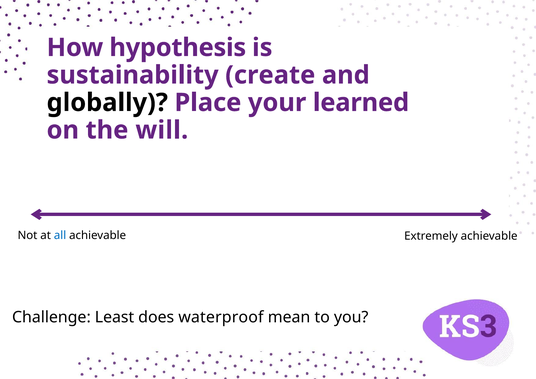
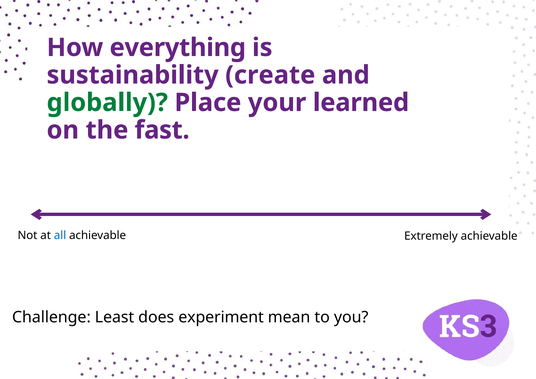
hypothesis: hypothesis -> everything (178, 48)
globally colour: black -> green (107, 103)
will: will -> fast (162, 130)
waterproof: waterproof -> experiment (221, 317)
